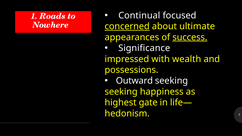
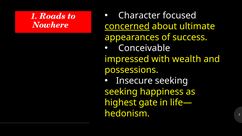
Continual: Continual -> Character (139, 16)
success underline: present -> none (190, 37)
Significance: Significance -> Conceivable (144, 48)
Outward: Outward -> Insecure (134, 81)
